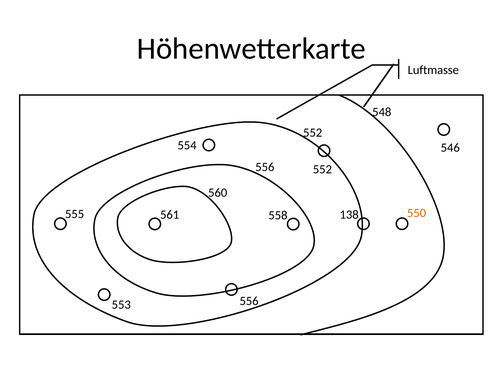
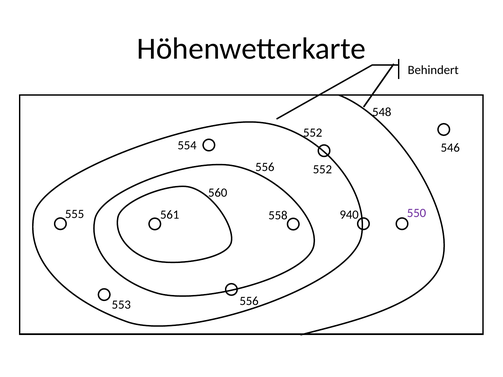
Luftmasse: Luftmasse -> Behindert (433, 70)
138: 138 -> 940 (349, 215)
550 colour: orange -> purple (417, 213)
